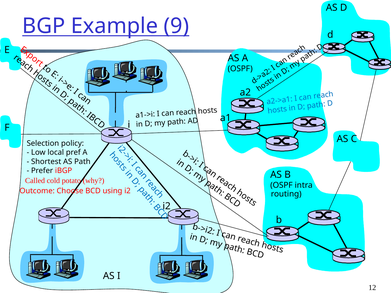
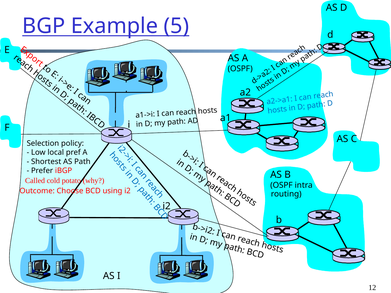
9: 9 -> 5 (176, 26)
